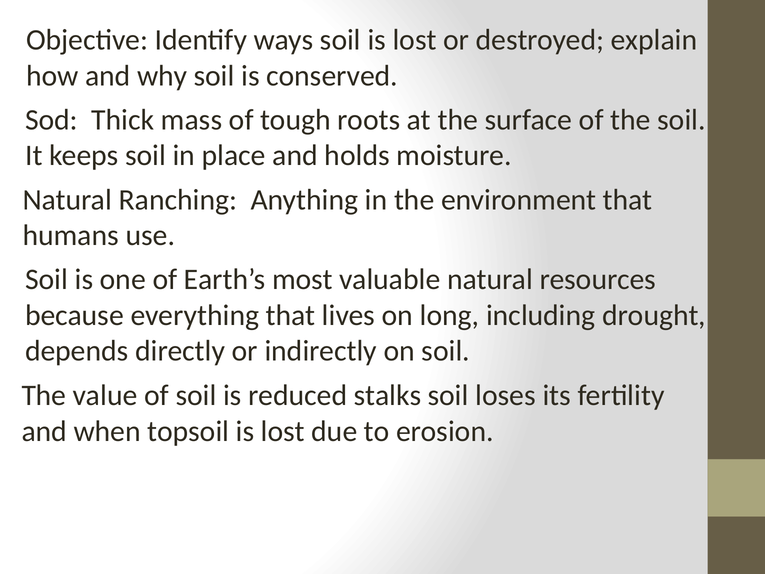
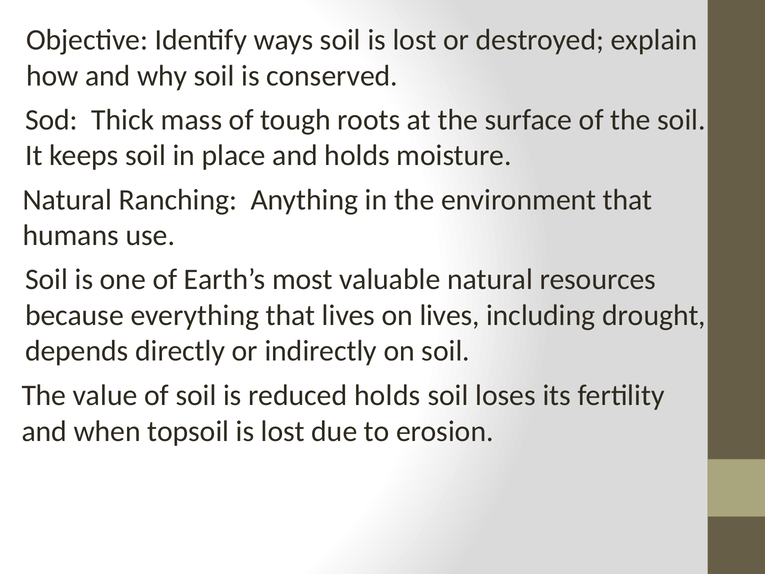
on long: long -> lives (450, 315)
reduced stalks: stalks -> holds (387, 395)
